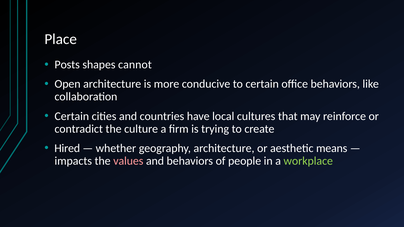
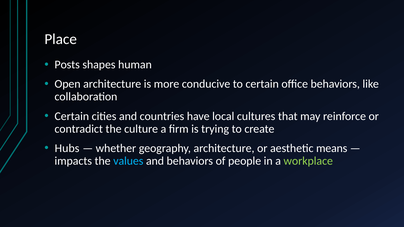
cannot: cannot -> human (135, 65)
Hired: Hired -> Hubs (67, 148)
values colour: pink -> light blue (128, 161)
